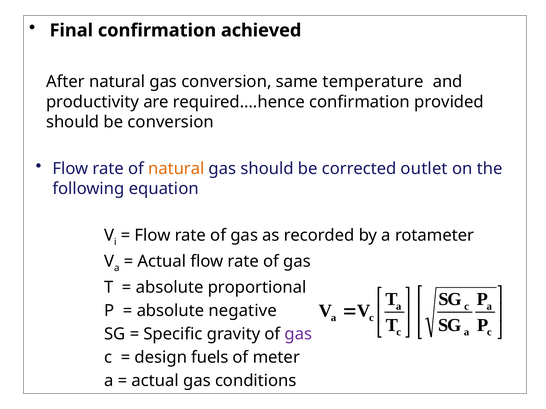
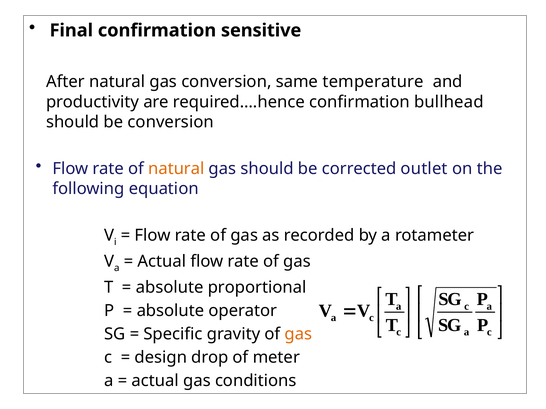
achieved: achieved -> sensitive (261, 30)
provided: provided -> bullhead (449, 102)
negative: negative -> operator (243, 311)
gas colour: purple -> orange (298, 335)
fuels: fuels -> drop (210, 358)
